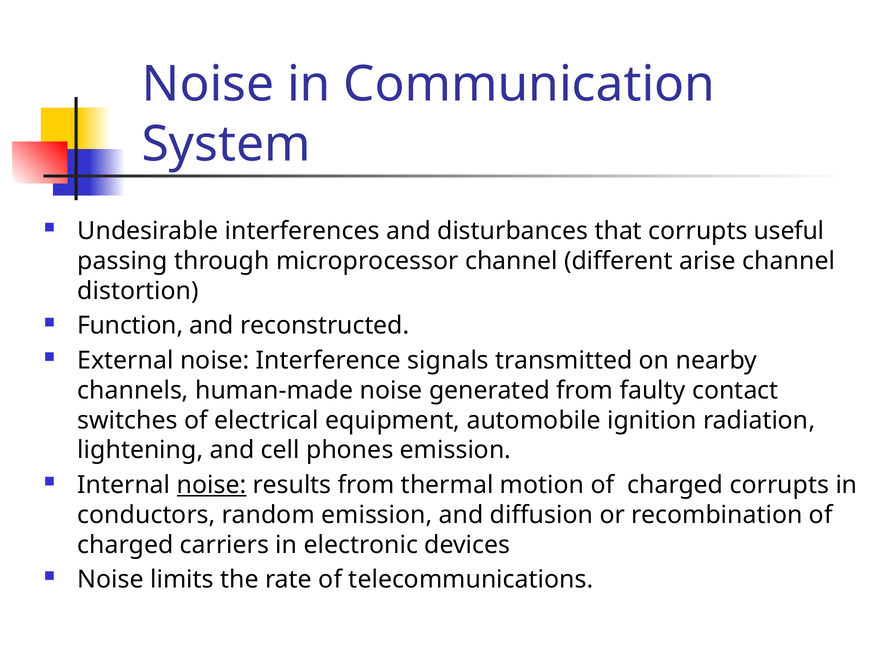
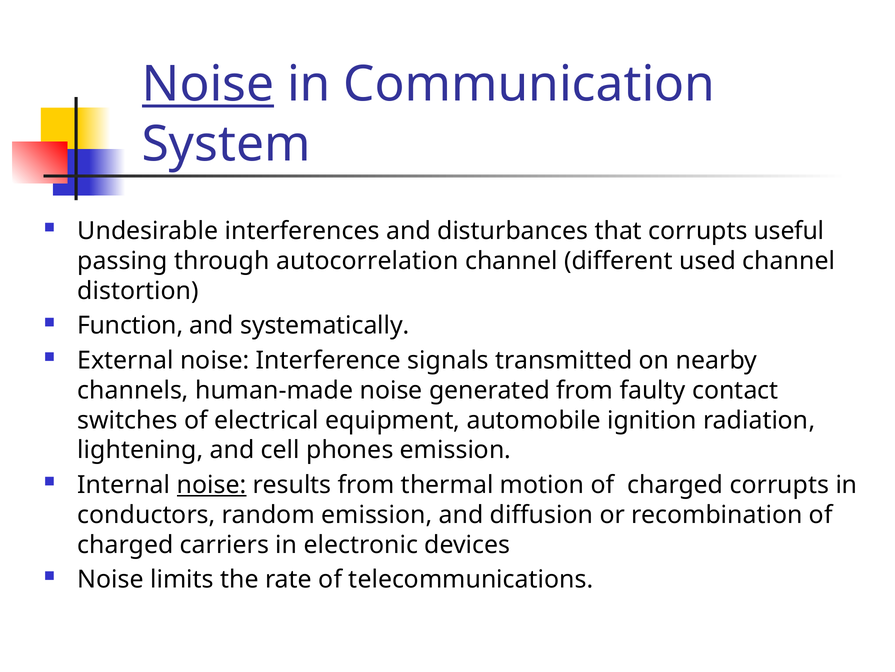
Noise underline: none -> present (208, 84)
microprocessor: microprocessor -> autocorrelation (367, 261)
arise: arise -> used (708, 261)
reconstructed: reconstructed -> systematically (325, 325)
